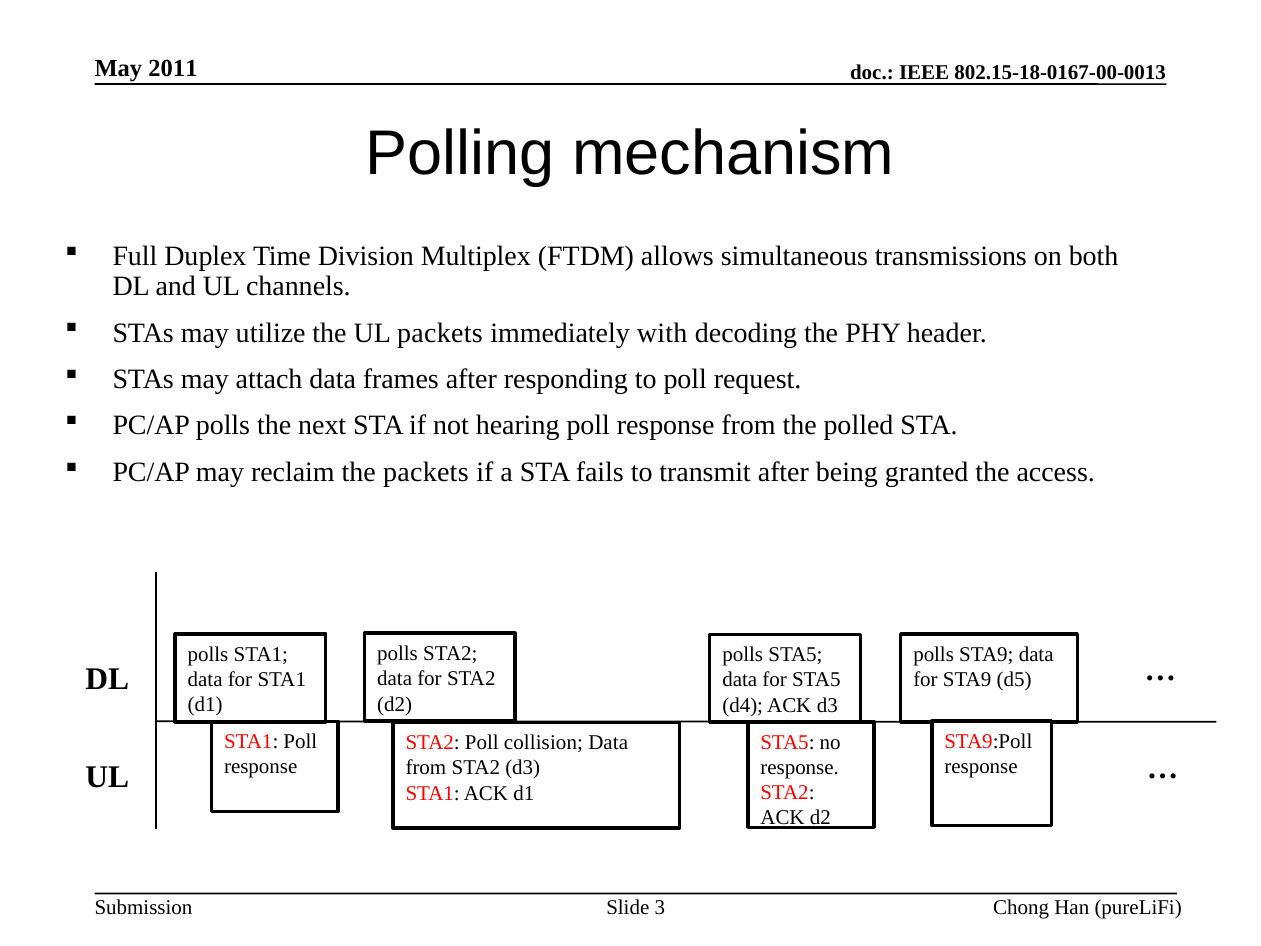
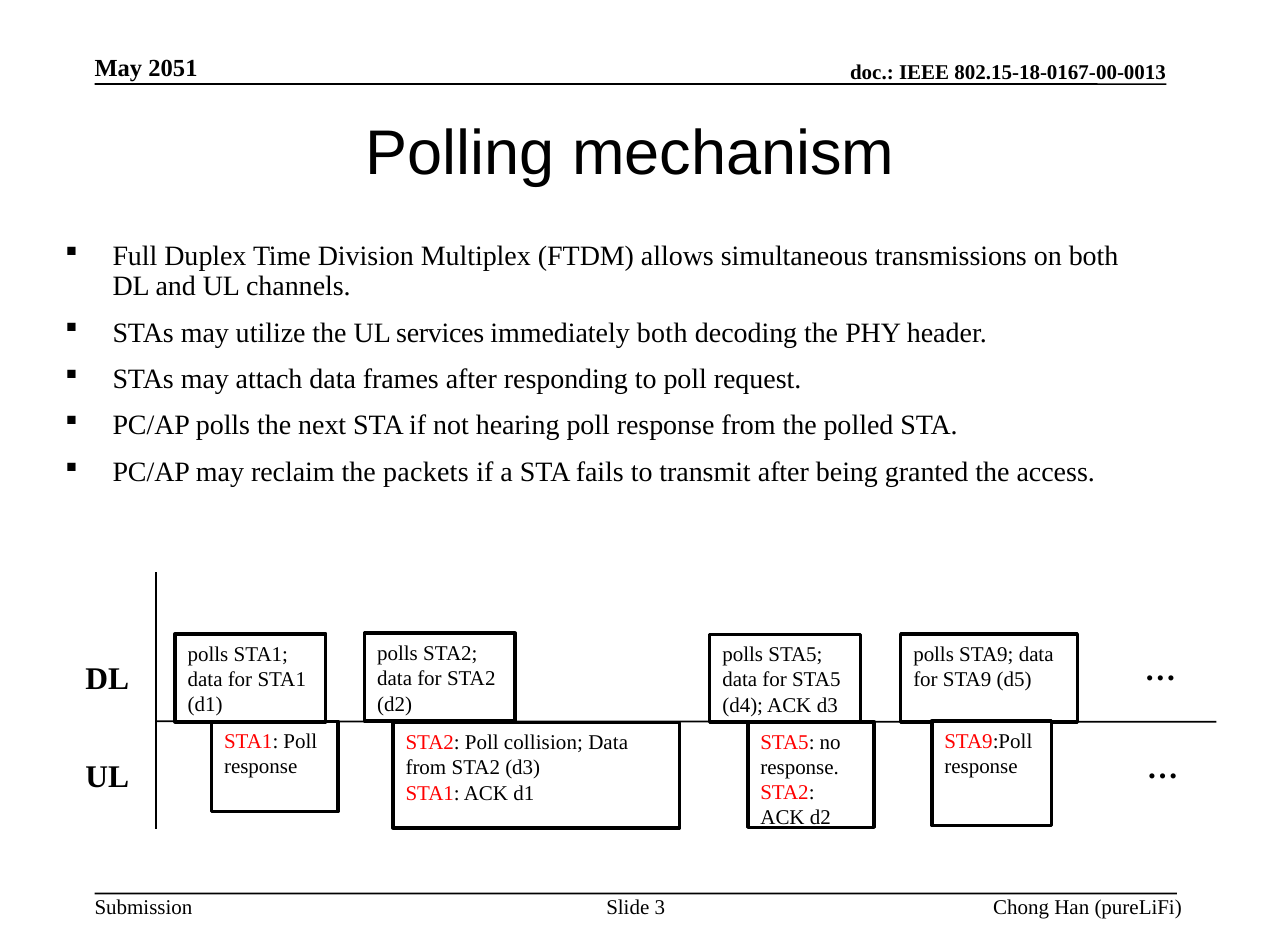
2011: 2011 -> 2051 (173, 69)
UL packets: packets -> services (440, 333)
immediately with: with -> both (662, 333)
